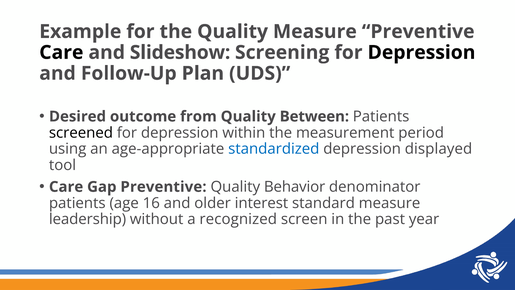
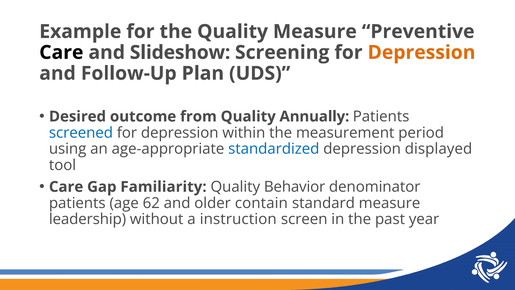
Depression colour: black -> orange (422, 52)
Between: Between -> Annually (314, 116)
screened colour: black -> blue (81, 133)
Gap Preventive: Preventive -> Familiarity (164, 187)
16: 16 -> 62 (151, 203)
interest: interest -> contain (261, 203)
recognized: recognized -> instruction (238, 219)
